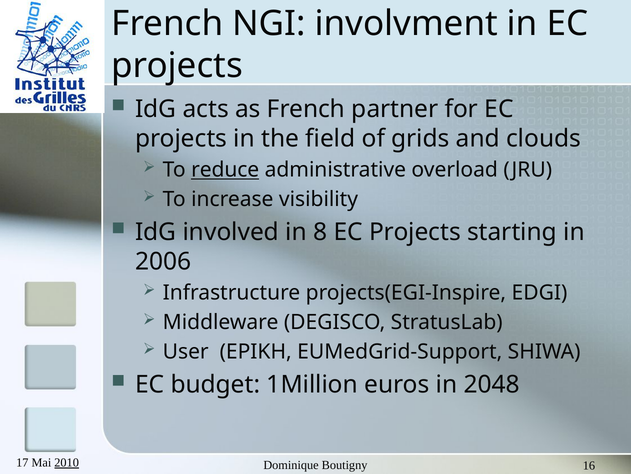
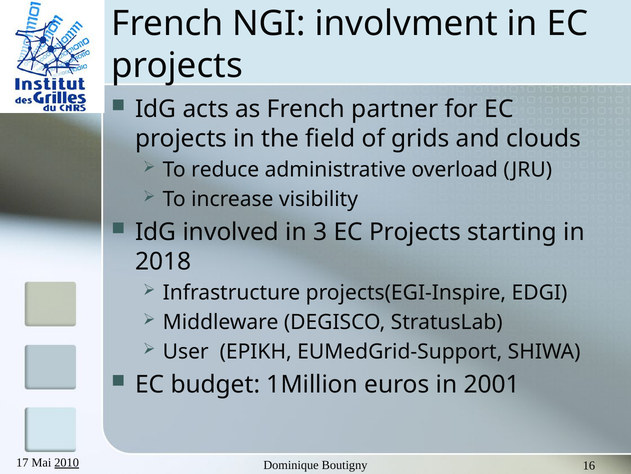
reduce underline: present -> none (225, 170)
8: 8 -> 3 (320, 232)
2006: 2006 -> 2018 (163, 261)
2048: 2048 -> 2001 (492, 384)
